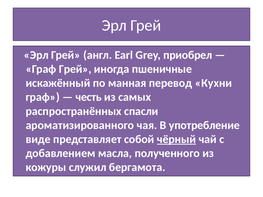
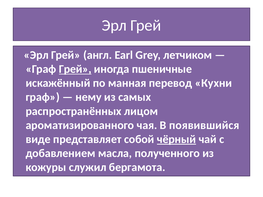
приобрел: приобрел -> летчиком (188, 55)
Грей underline: none -> present (75, 69)
честь: честь -> нему (89, 97)
спасли: спасли -> лицом (141, 111)
употребление: употребление -> появившийся (204, 125)
